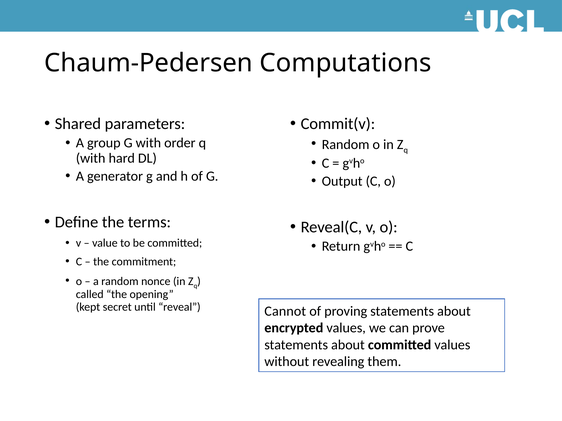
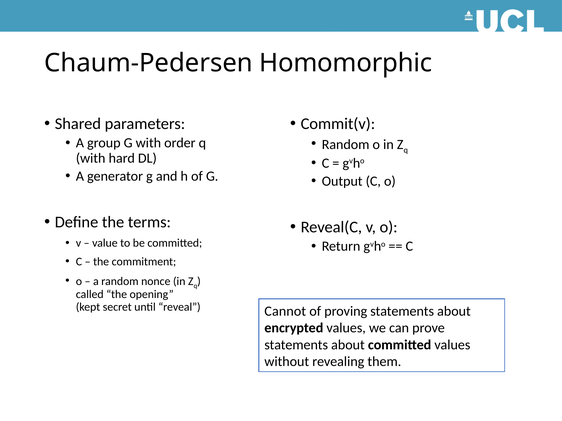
Computations: Computations -> Homomorphic (346, 63)
